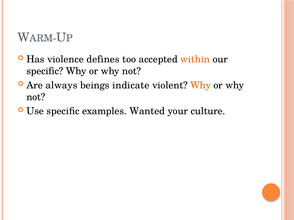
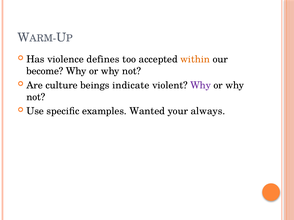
specific: specific -> become (45, 71)
always: always -> culture (62, 85)
Why colour: orange -> purple (201, 85)
culture: culture -> always (208, 111)
